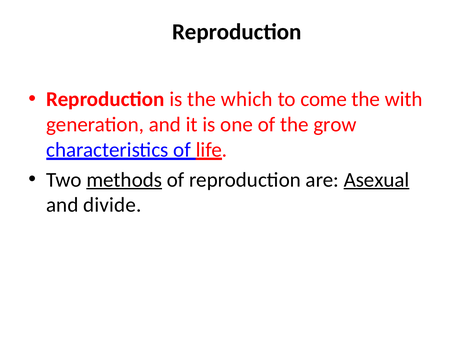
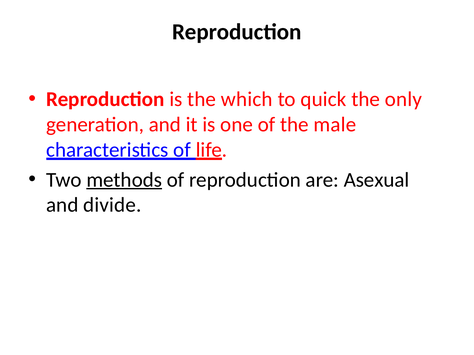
come: come -> quick (323, 99)
with: with -> only (404, 99)
grow: grow -> male (335, 125)
Asexual underline: present -> none (376, 180)
